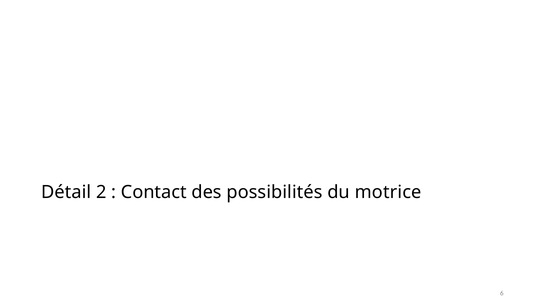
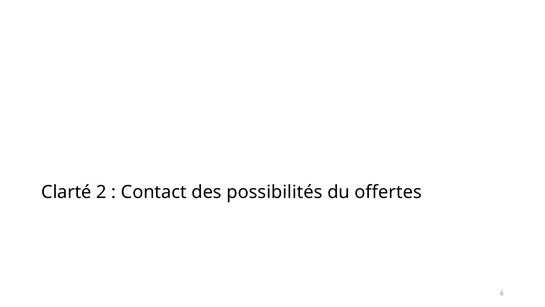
Détail: Détail -> Clarté (66, 192)
motrice: motrice -> offertes (388, 192)
